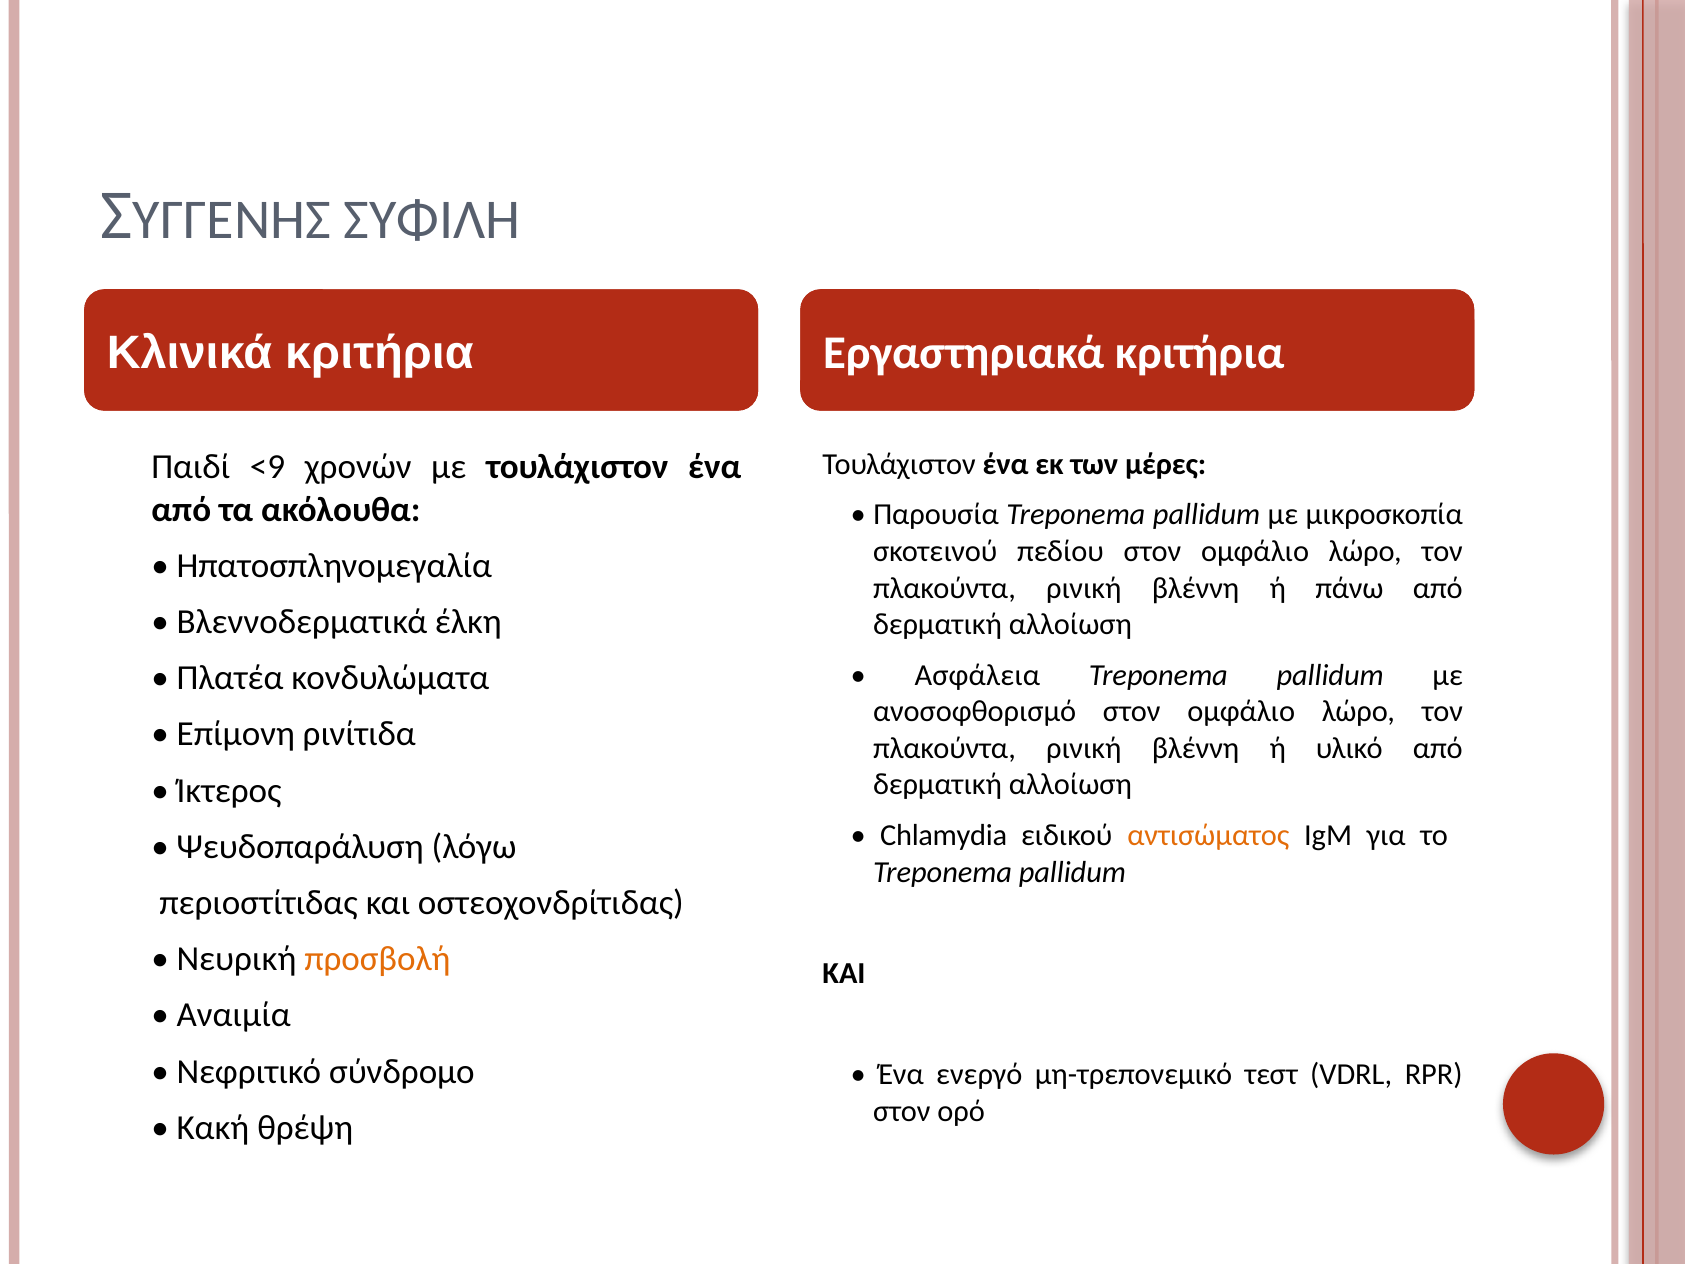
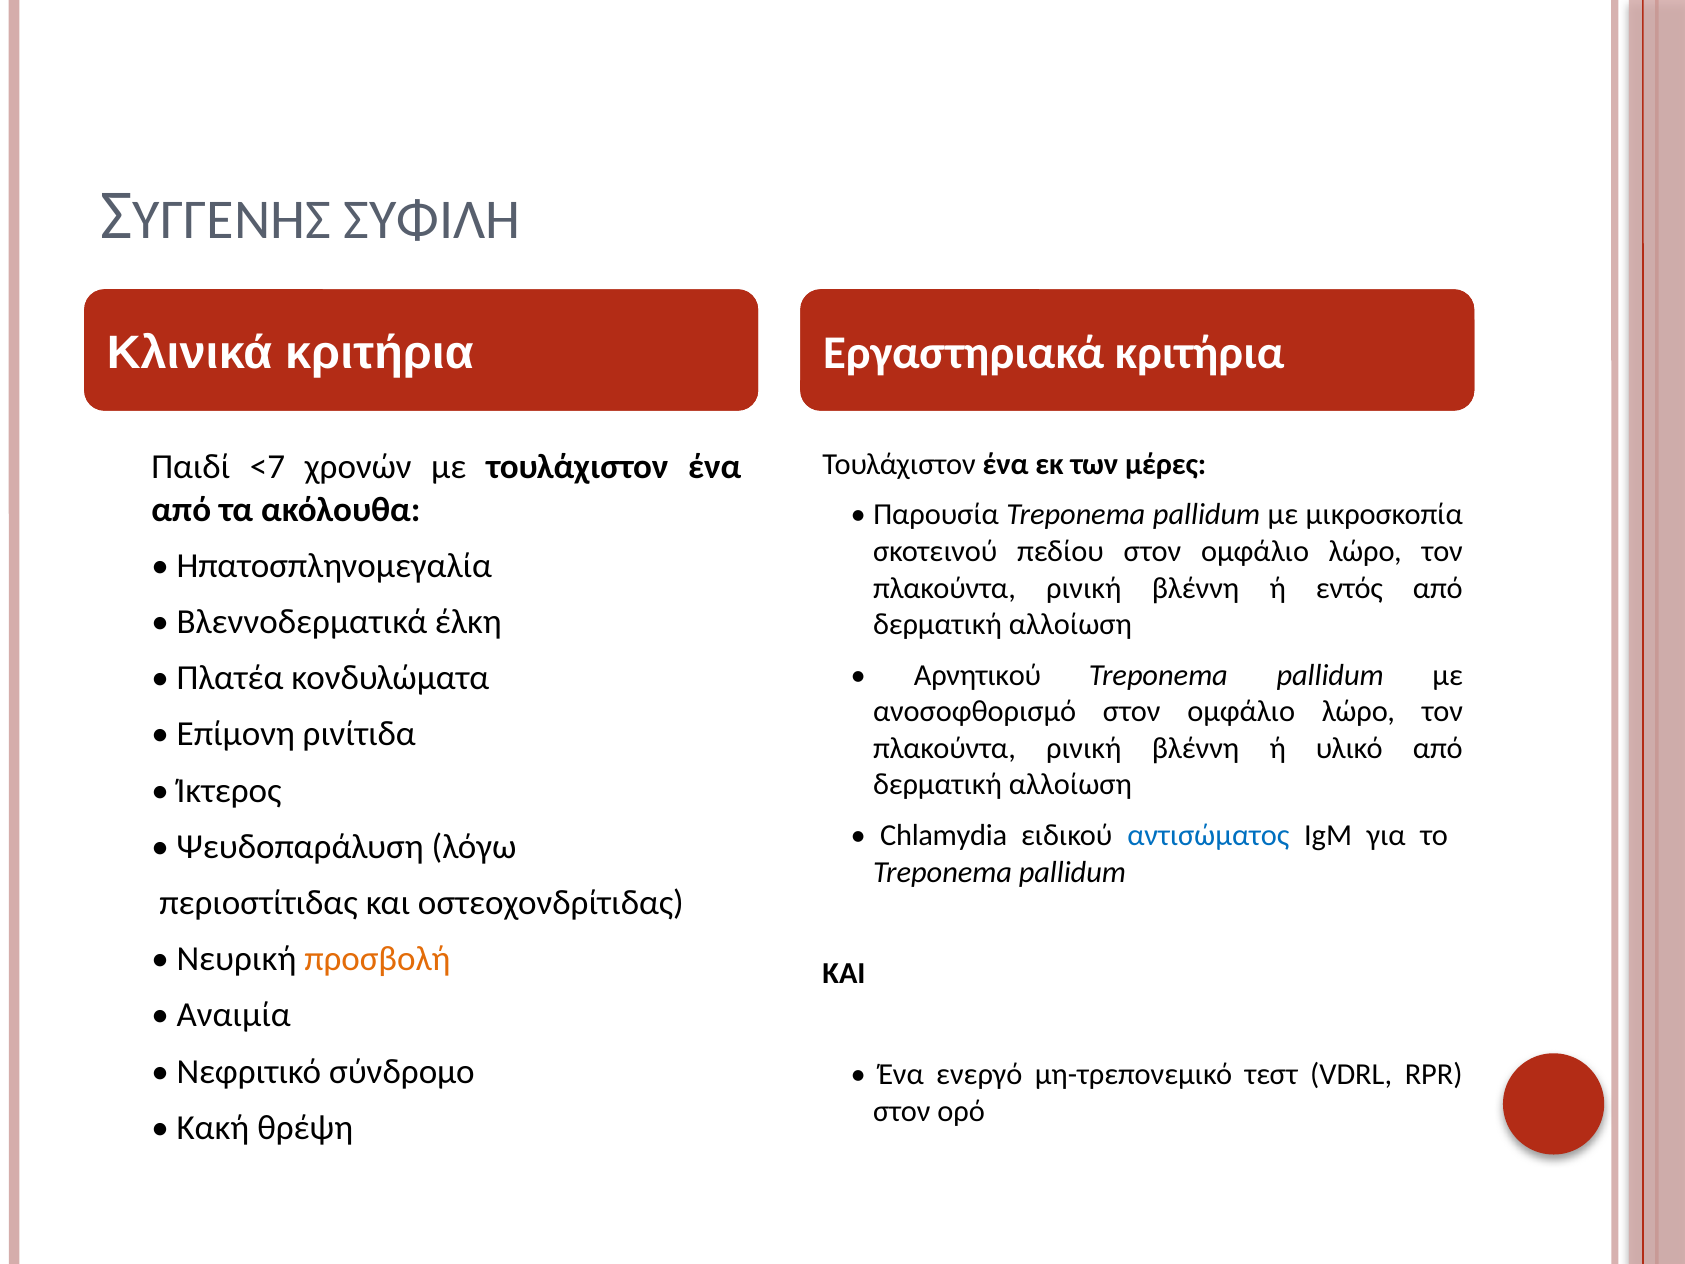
<9: <9 -> <7 (268, 467)
πάνω: πάνω -> εντός (1349, 588)
Ασφάλεια: Ασφάλεια -> Αρνητικού (978, 675)
αντισώματος colour: orange -> blue (1208, 835)
